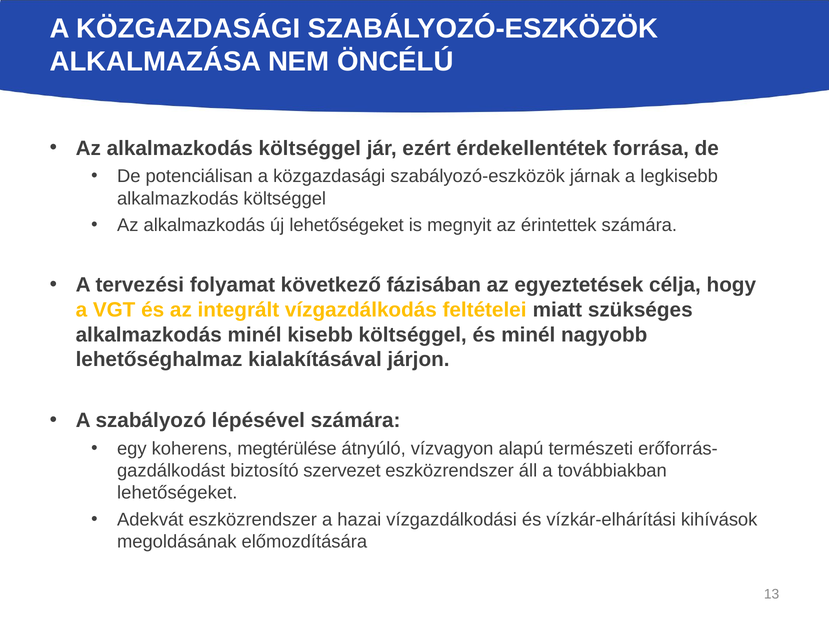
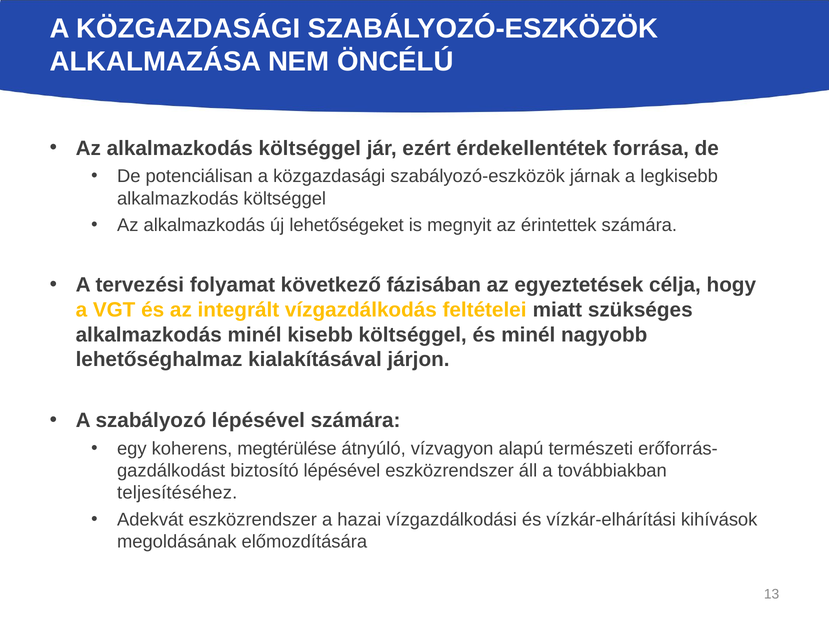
biztosító szervezet: szervezet -> lépésével (342, 470)
lehetőségeket: lehetőségeket -> teljesítéséhez (177, 493)
